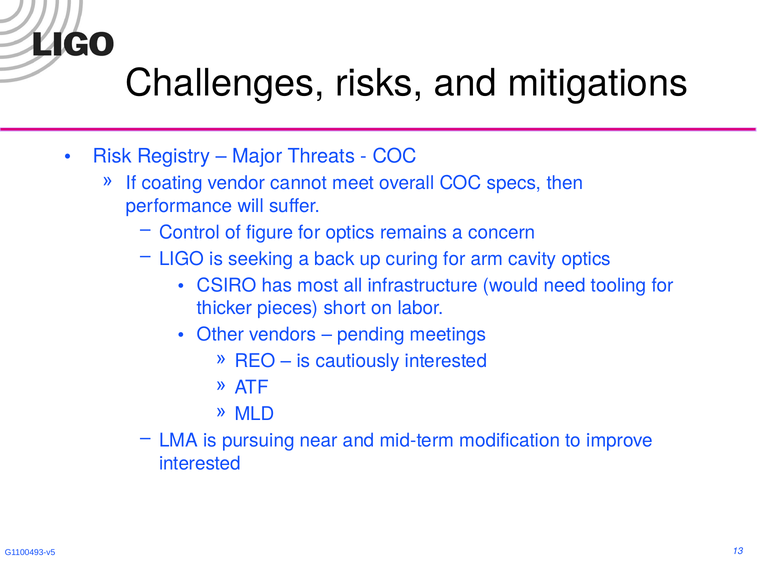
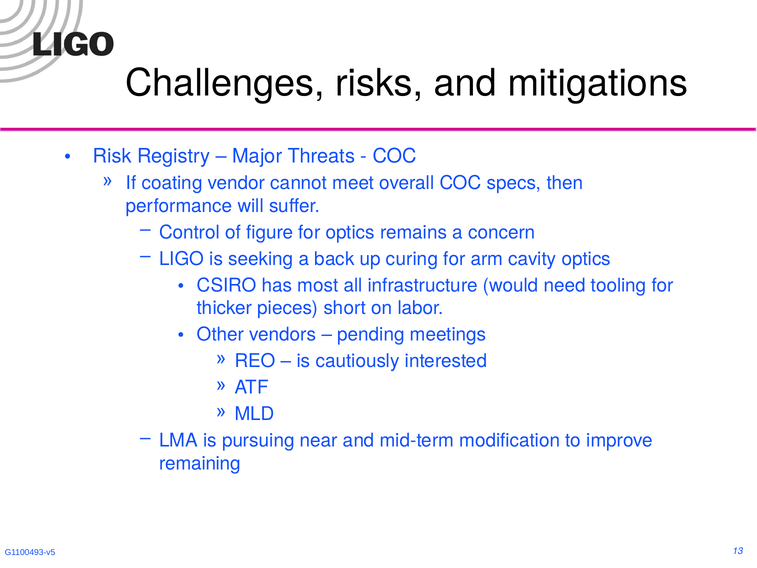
interested: interested -> remaining (200, 463)
